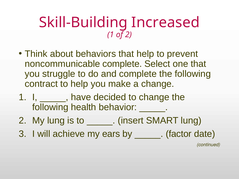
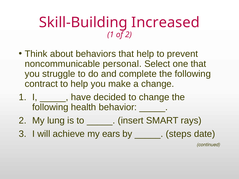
noncommunicable complete: complete -> personal (122, 64)
SMART lung: lung -> rays (191, 121)
factor: factor -> steps (179, 134)
